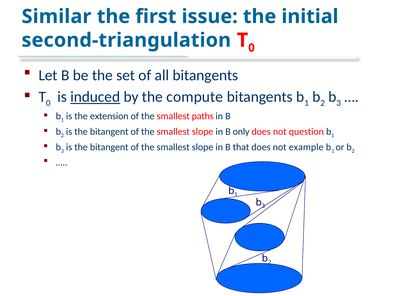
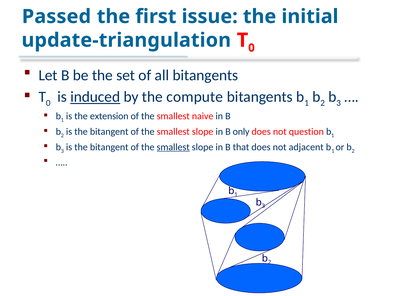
Similar: Similar -> Passed (56, 17)
second-triangulation: second-triangulation -> update-triangulation (126, 40)
paths: paths -> naive (203, 116)
smallest underline: none -> present (173, 147)
example: example -> adjacent (306, 147)
